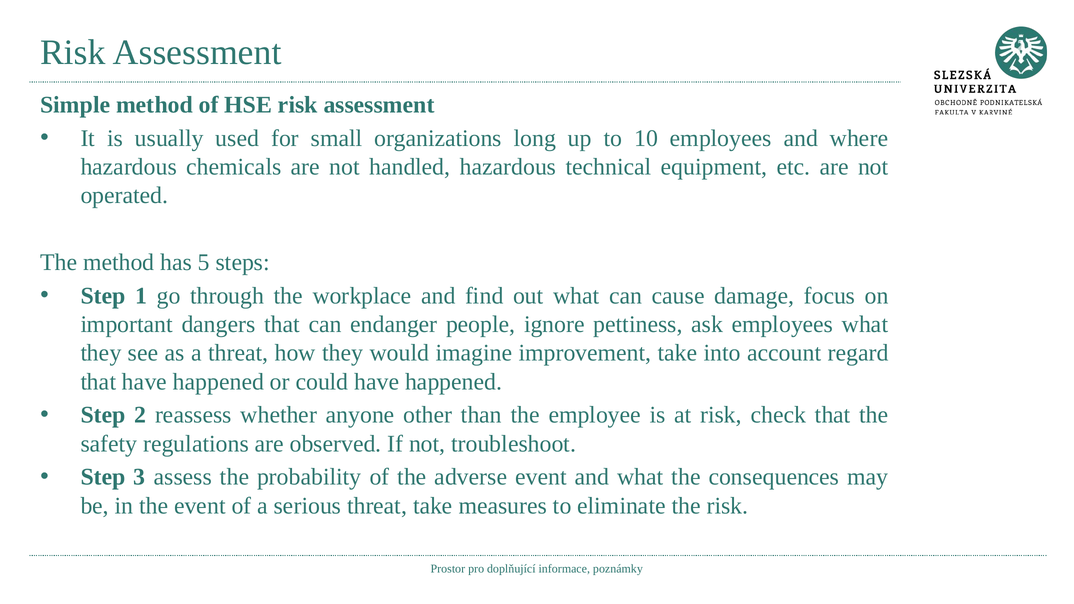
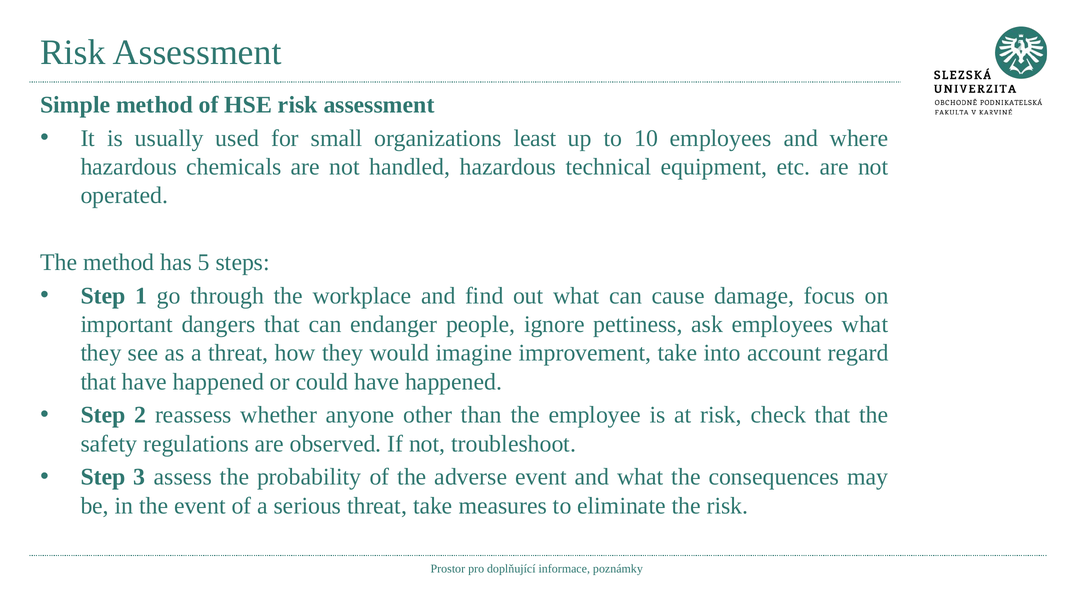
long: long -> least (535, 138)
